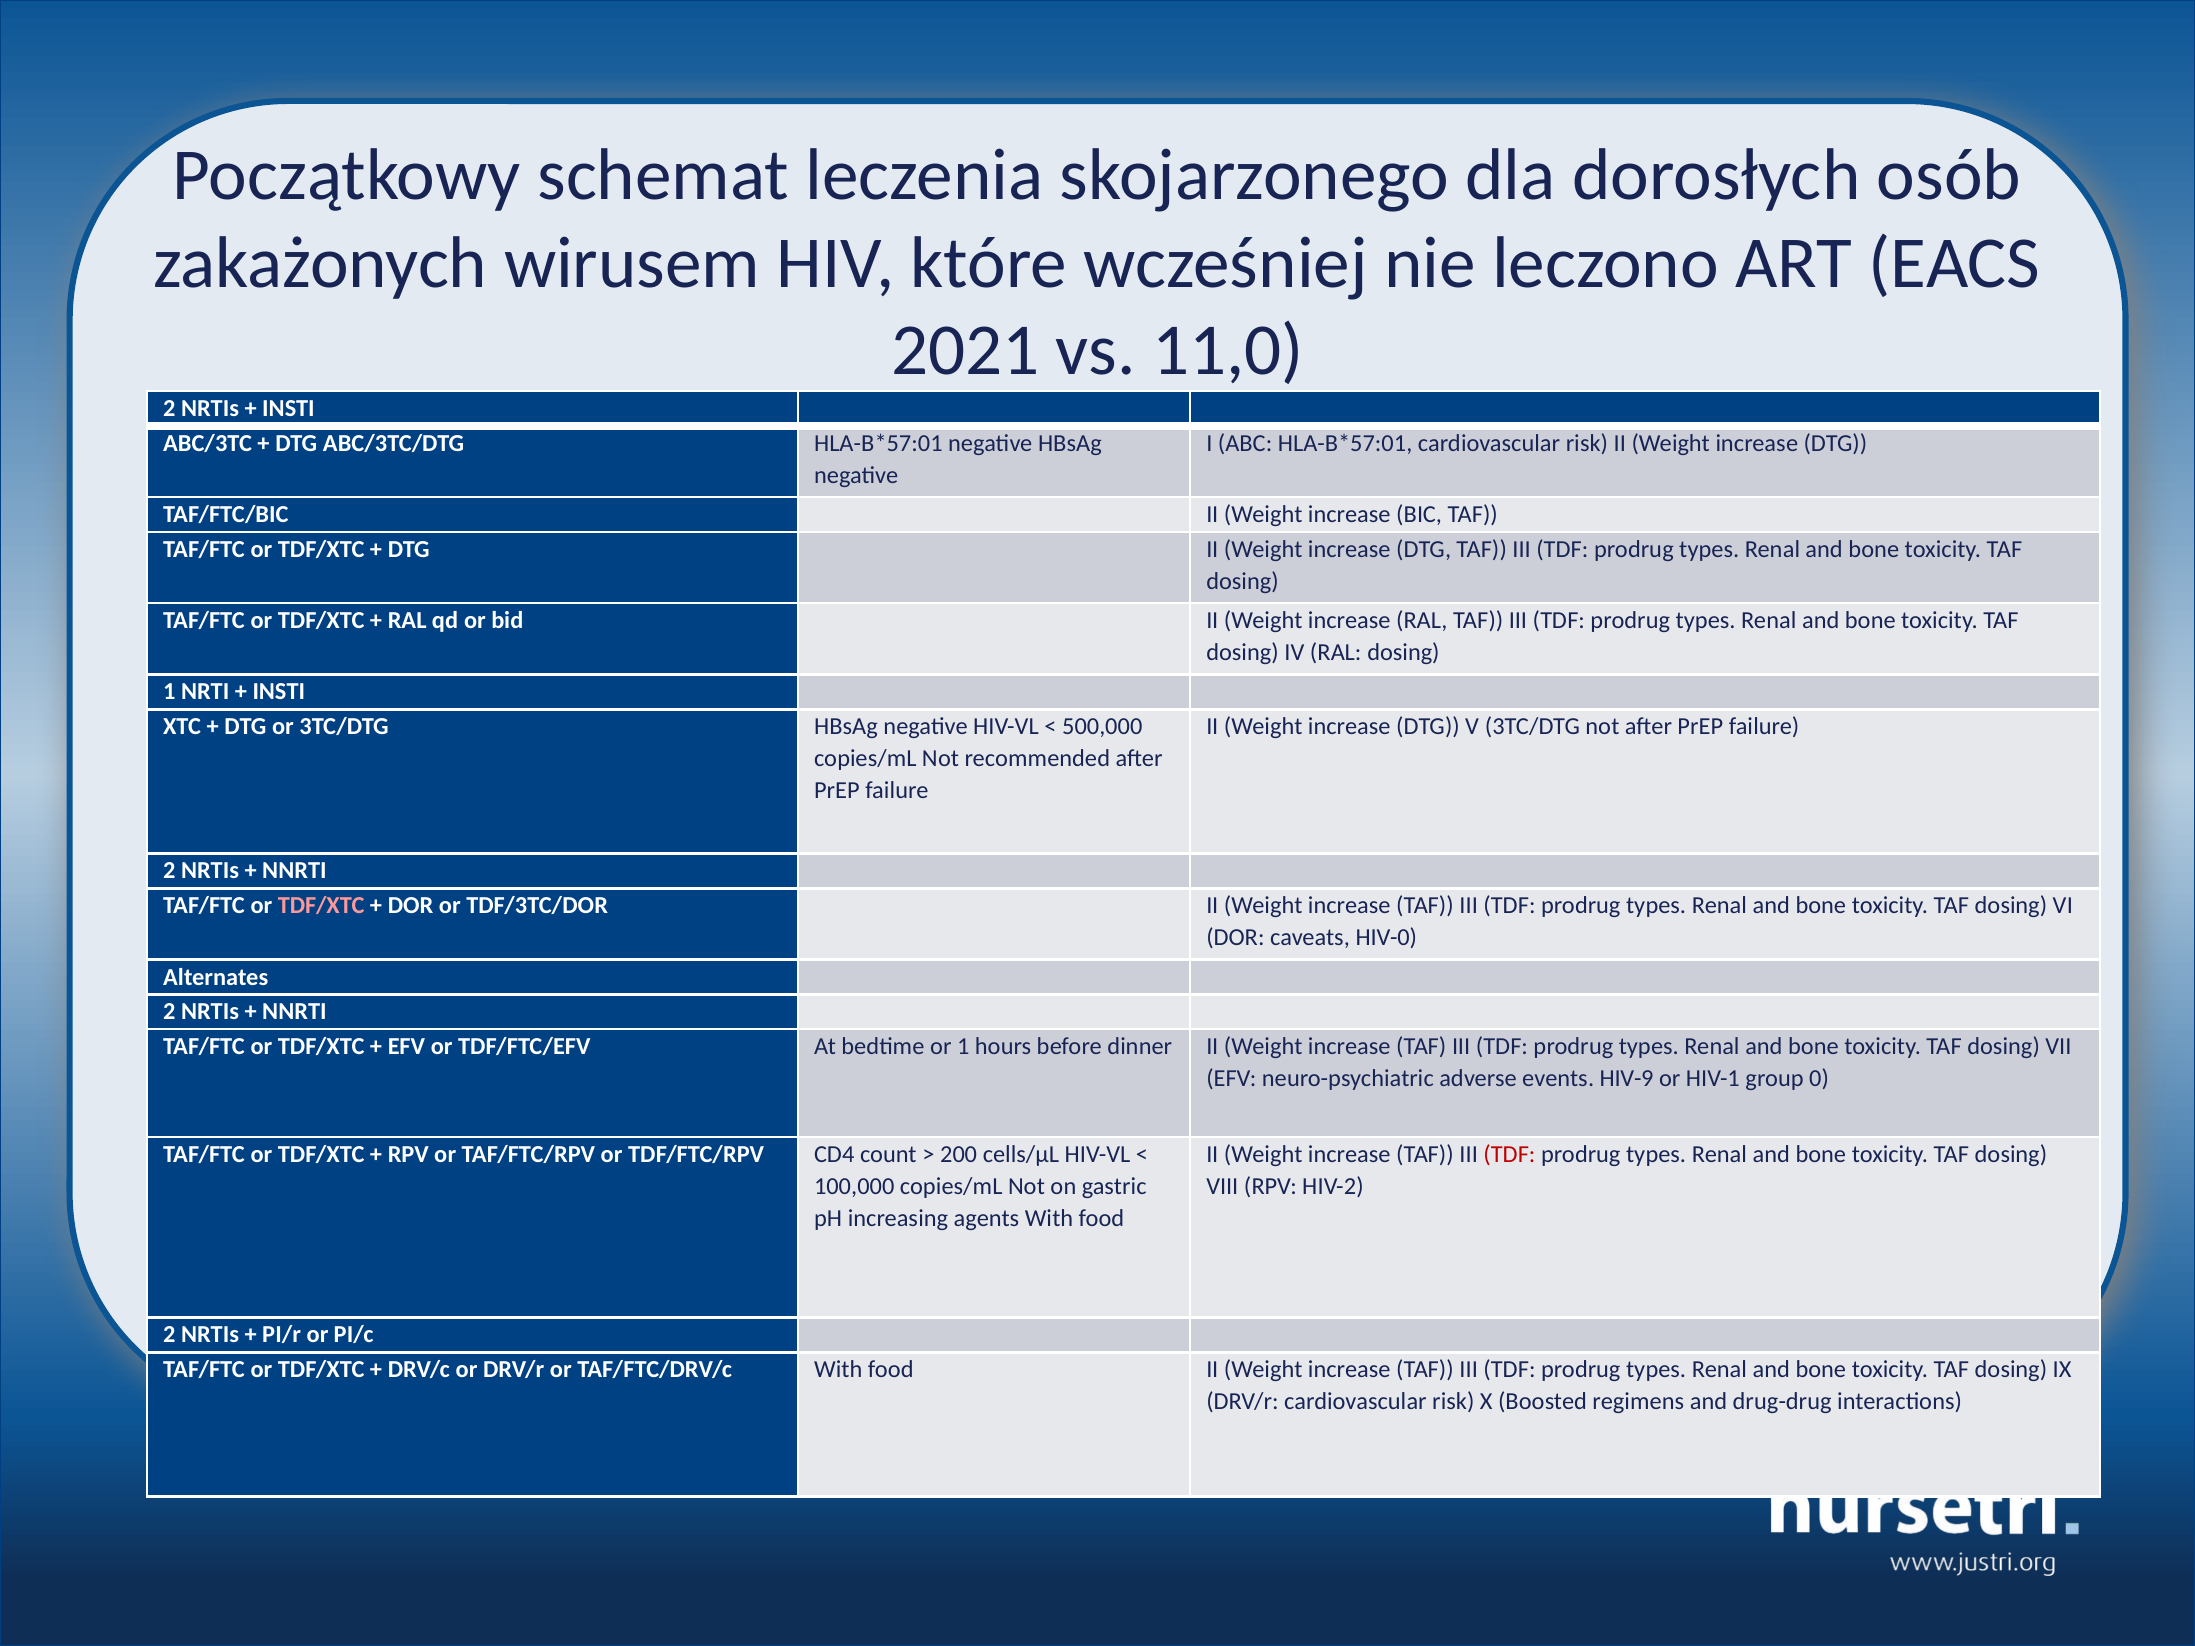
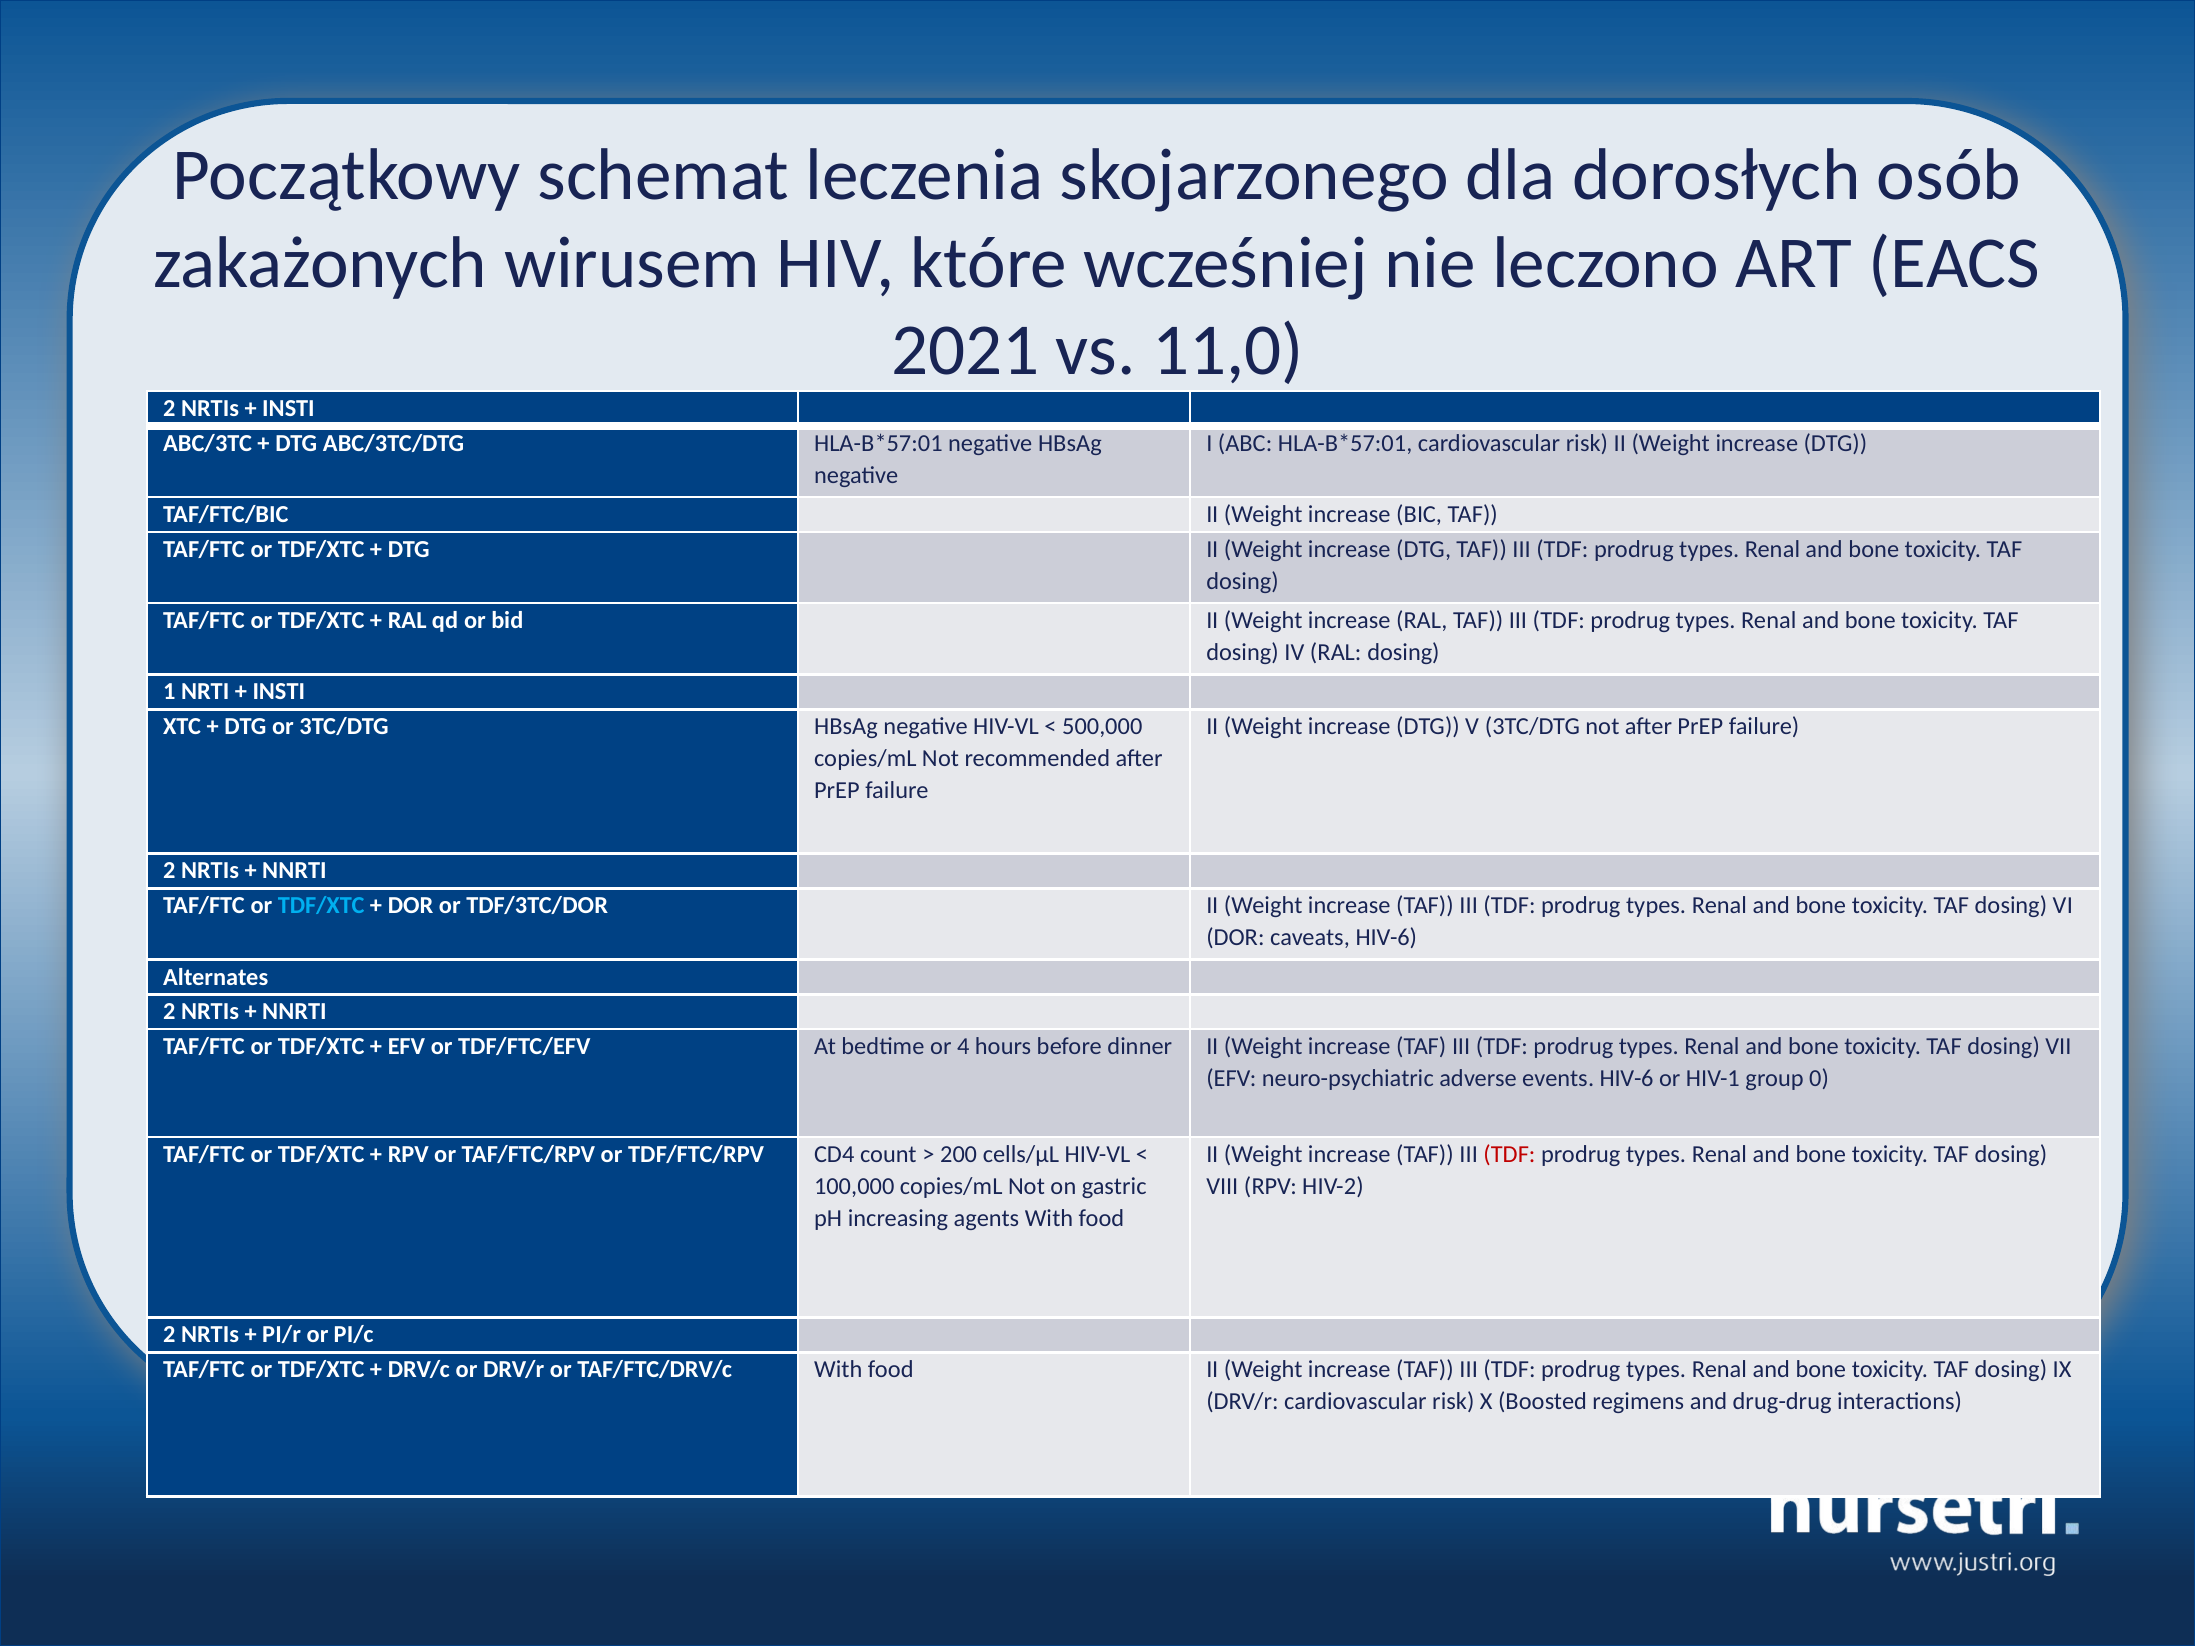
TDF/XTC colour: pink -> light blue (321, 906)
caveats HIV-0: HIV-0 -> HIV-6 (1386, 938)
or 1: 1 -> 4 (963, 1047)
events HIV-9: HIV-9 -> HIV-6 (1627, 1079)
